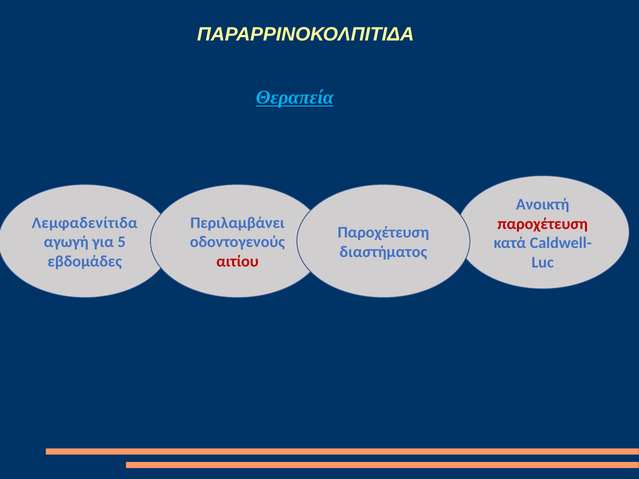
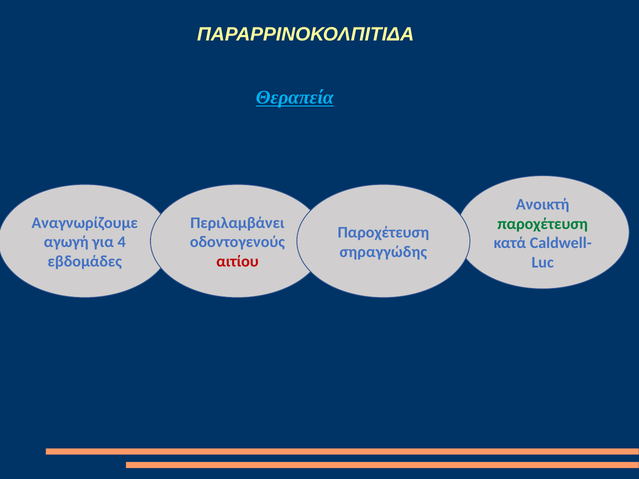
Λεμφαδενίτιδα: Λεμφαδενίτιδα -> Αναγνωρίζουμε (85, 223)
παροχέτευση colour: red -> green (543, 224)
5: 5 -> 4 (122, 242)
διαστήματος: διαστήματος -> σηραγγώδης (383, 252)
